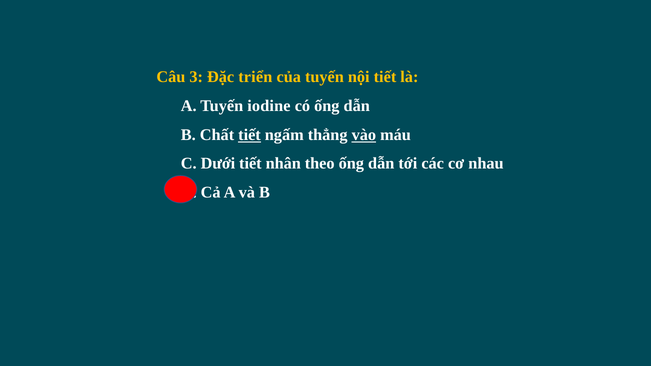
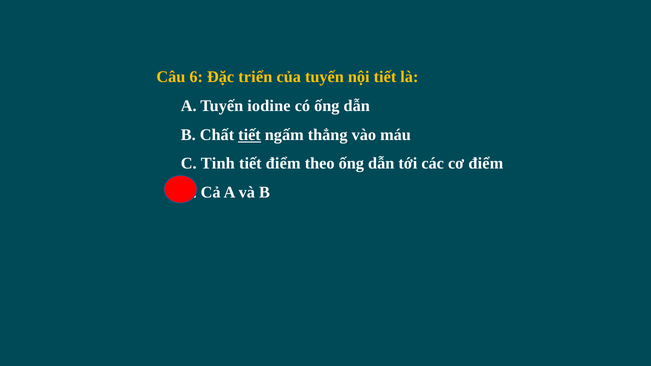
3: 3 -> 6 (196, 77)
vào underline: present -> none (364, 135)
Dưới: Dưới -> Tinh (218, 164)
tiết nhân: nhân -> điểm (283, 164)
cơ nhau: nhau -> điểm (486, 164)
